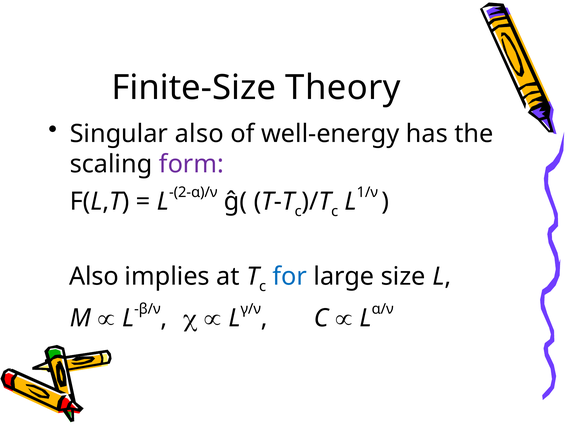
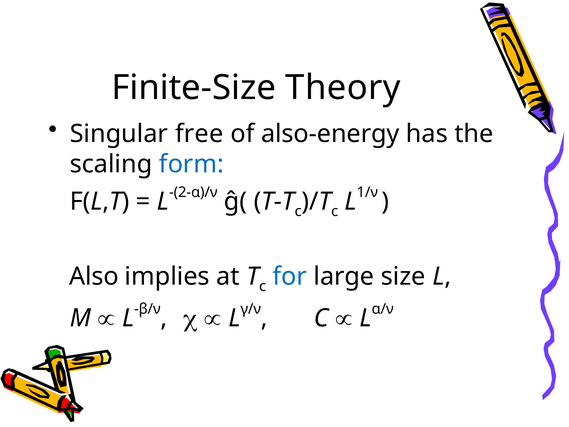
Singular also: also -> free (199, 134)
well-energy: well-energy -> also-energy (330, 134)
form colour: purple -> blue (191, 164)
